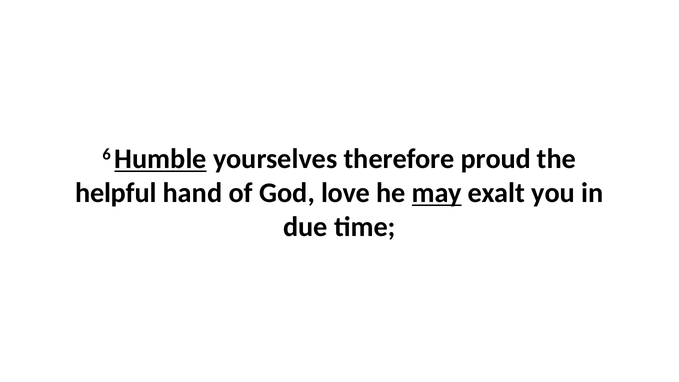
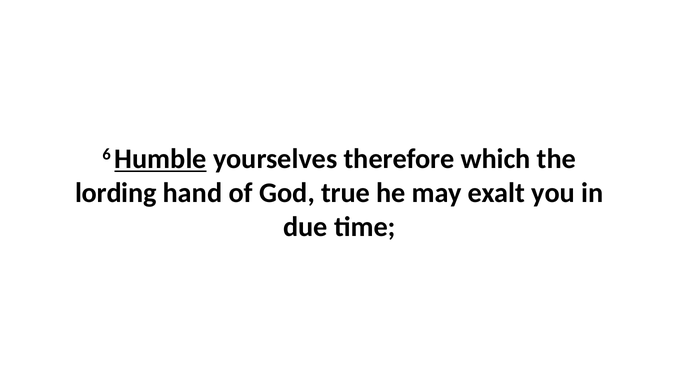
proud: proud -> which (496, 159)
helpful: helpful -> lording (116, 193)
love: love -> true (345, 193)
may underline: present -> none (437, 193)
